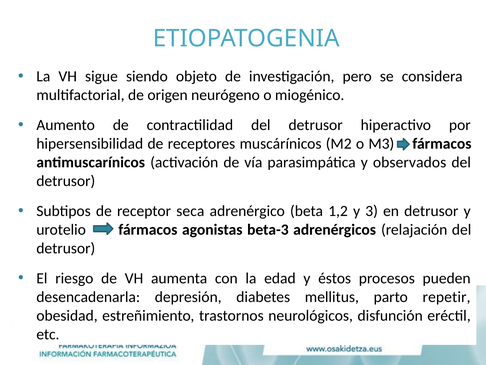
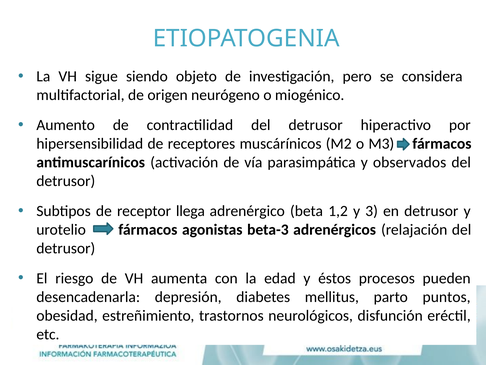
seca: seca -> llega (190, 211)
repetir: repetir -> puntos (447, 297)
